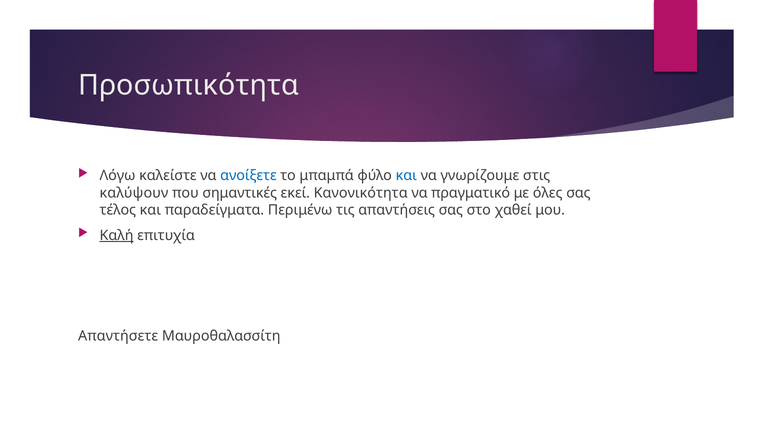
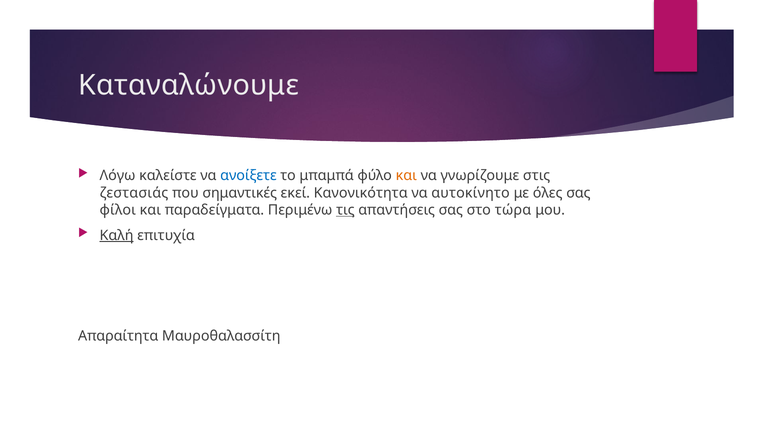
Προσωπικότητα: Προσωπικότητα -> Καταναλώνουμε (189, 85)
και colour: blue -> orange (406, 176)
καλύψουν: καλύψουν -> ζεστασιάς (134, 193)
πραγματικό: πραγματικό -> αυτοκίνητο (471, 193)
τέλος: τέλος -> φίλοι (118, 210)
τις underline: none -> present (345, 210)
χαθεί: χαθεί -> τώρα (513, 210)
Απαντήσετε: Απαντήσετε -> Απαραίτητα (118, 336)
